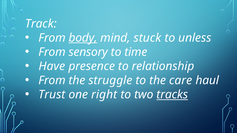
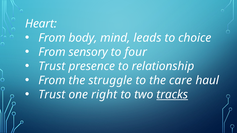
Track: Track -> Heart (41, 24)
body underline: present -> none (83, 38)
stuck: stuck -> leads (147, 38)
unless: unless -> choice (195, 38)
time: time -> four (136, 52)
Have: Have -> Trust (52, 66)
